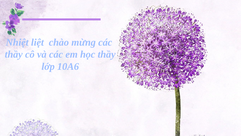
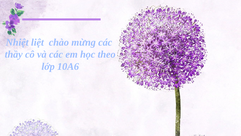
học thầy: thầy -> theo (107, 54)
